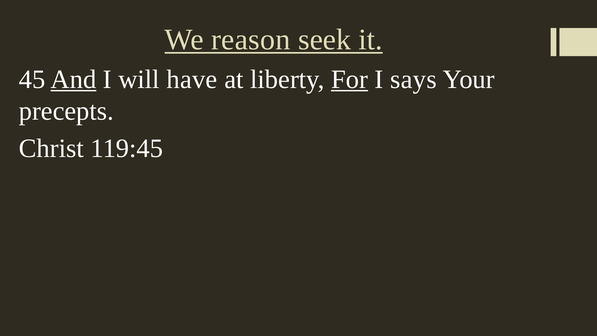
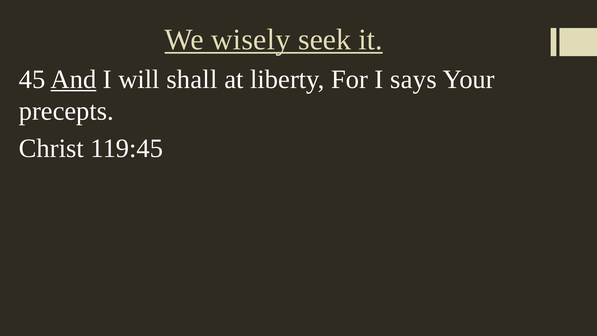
reason: reason -> wisely (251, 40)
have: have -> shall (192, 79)
For underline: present -> none (350, 79)
